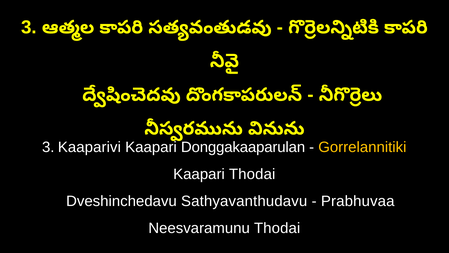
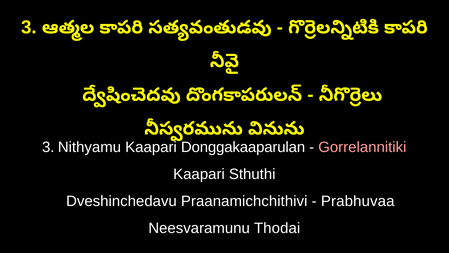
Kaaparivi: Kaaparivi -> Nithyamu (89, 147)
Gorrelannitiki colour: yellow -> pink (362, 147)
Kaapari Thodai: Thodai -> Sthuthi (252, 174)
Sathyavanthudavu: Sathyavanthudavu -> Praanamichchithivi (244, 201)
